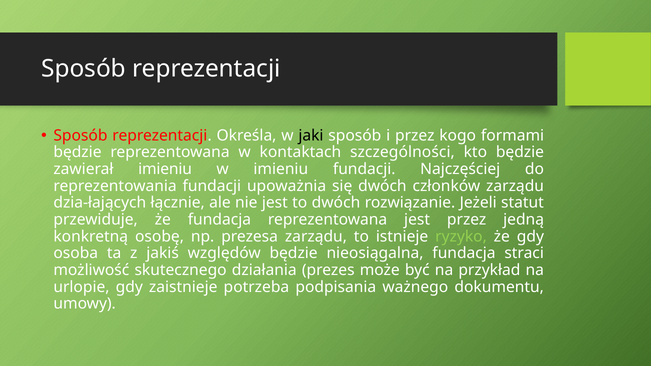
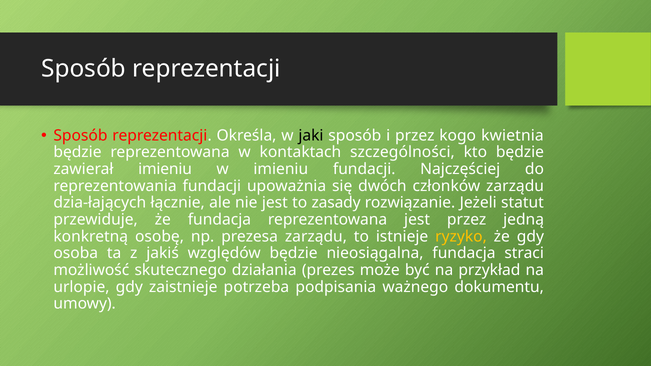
formami: formami -> kwietnia (512, 136)
to dwóch: dwóch -> zasady (336, 203)
ryzyko colour: light green -> yellow (461, 237)
